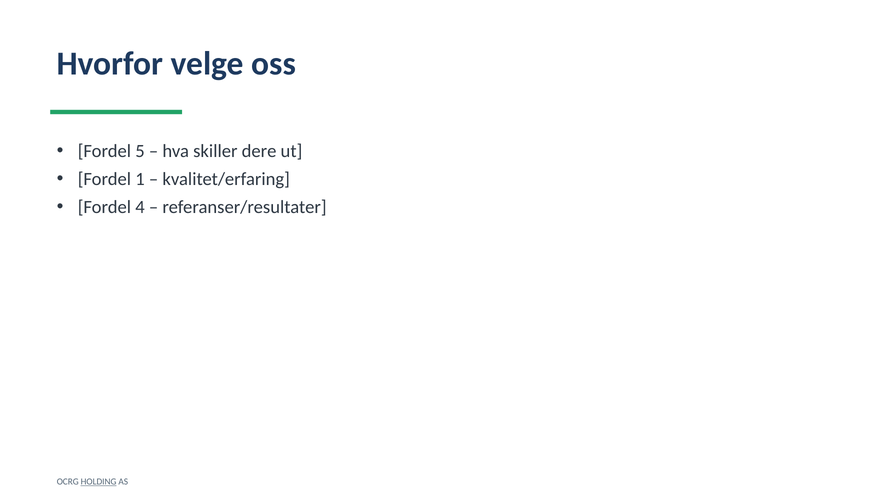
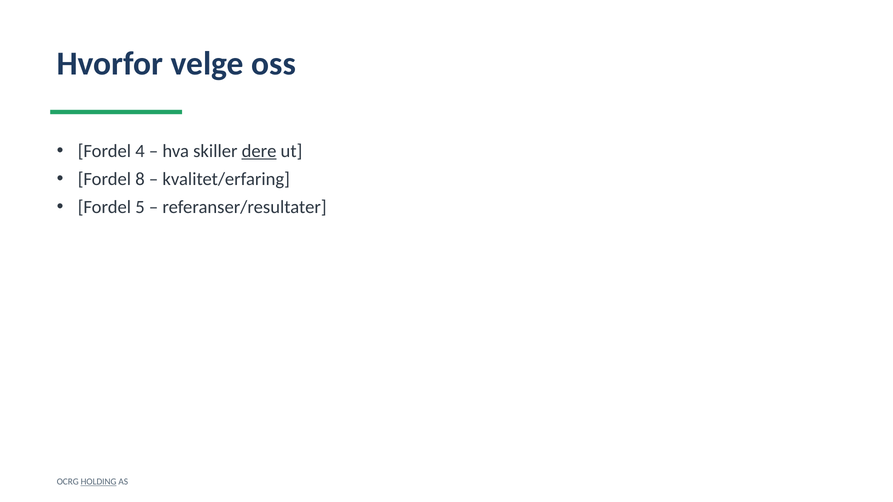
5: 5 -> 4 (140, 151)
dere underline: none -> present (259, 151)
1: 1 -> 8 (140, 179)
4: 4 -> 5 (140, 207)
